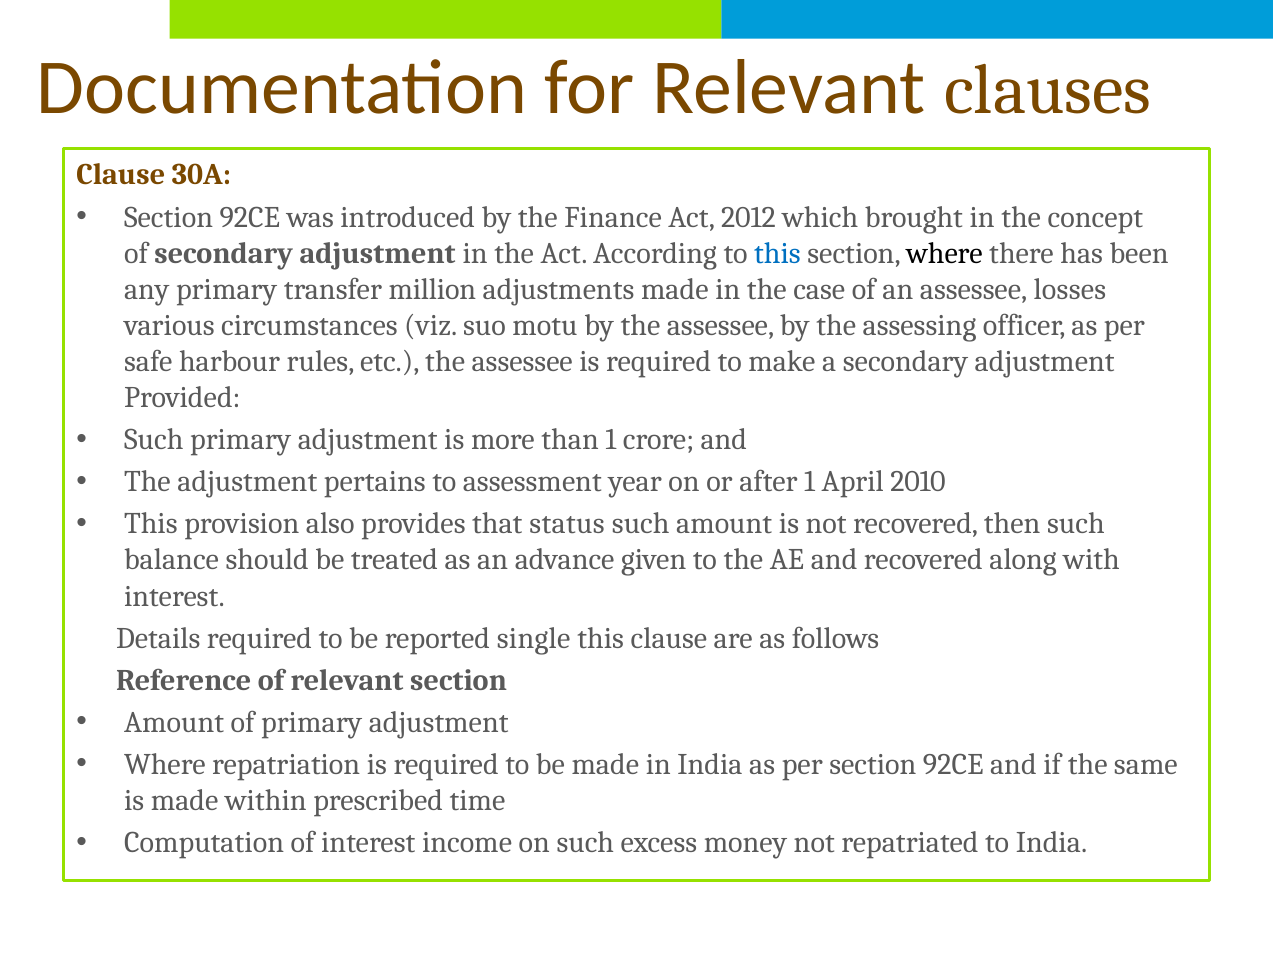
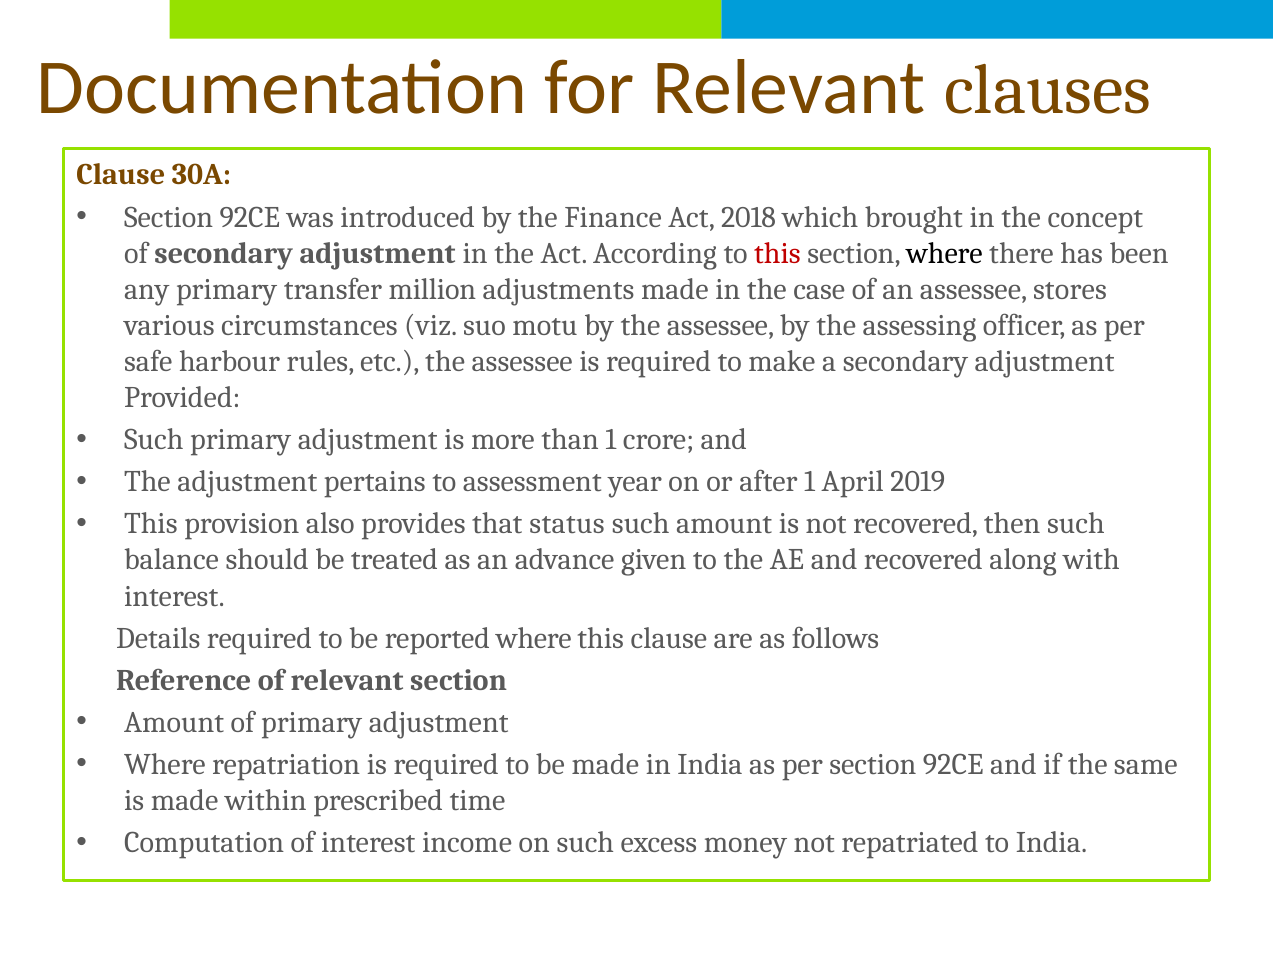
2012: 2012 -> 2018 (748, 217)
this colour: blue -> red (777, 253)
losses: losses -> stores (1070, 289)
2010: 2010 -> 2019 (918, 482)
reported single: single -> where (534, 638)
